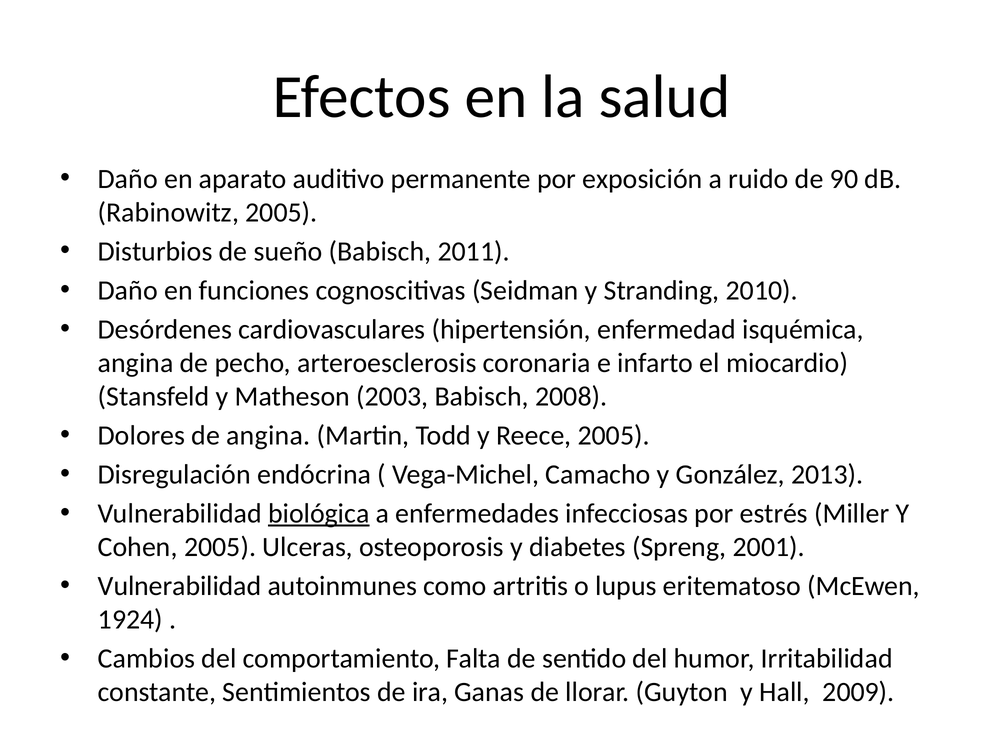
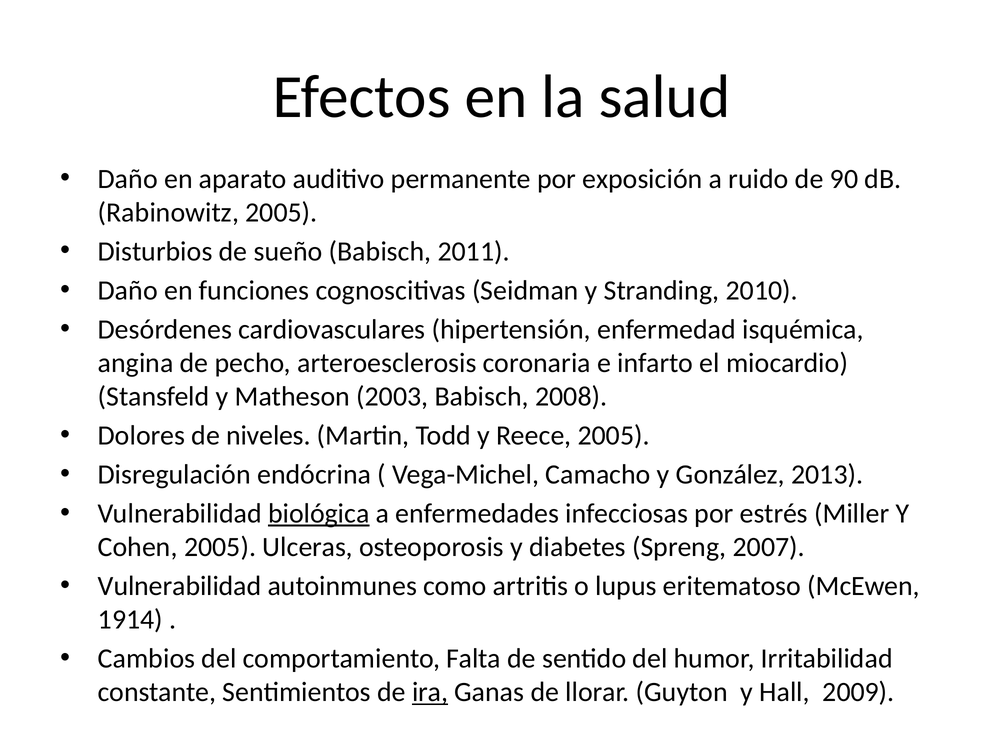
de angina: angina -> niveles (268, 435)
2001: 2001 -> 2007 (769, 547)
1924: 1924 -> 1914 (130, 620)
ira underline: none -> present (430, 692)
